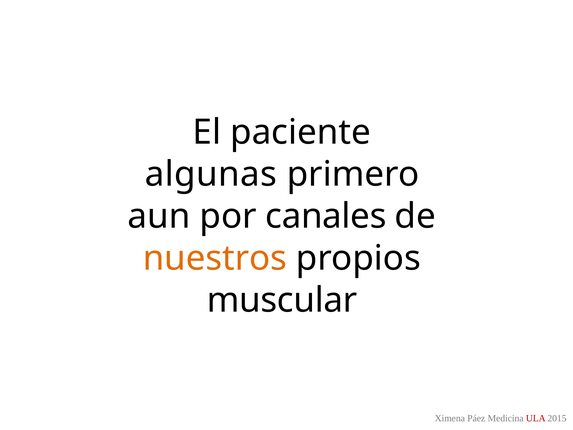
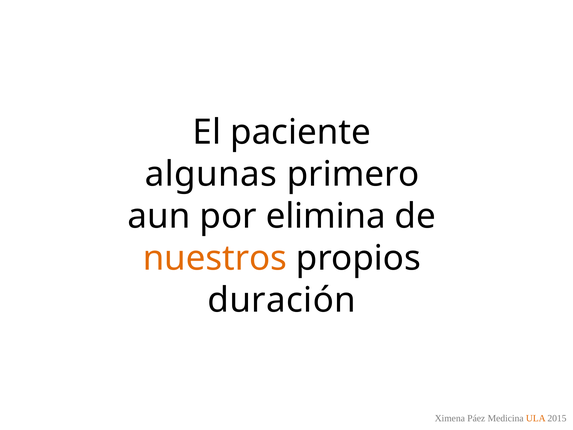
canales: canales -> elimina (326, 216)
muscular: muscular -> duración (282, 300)
ULA colour: red -> orange (536, 418)
